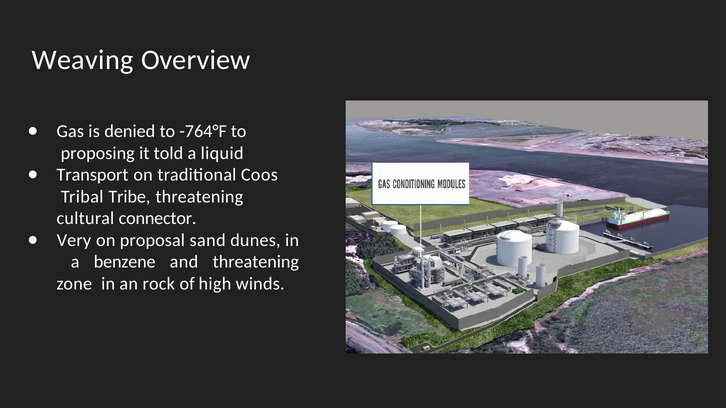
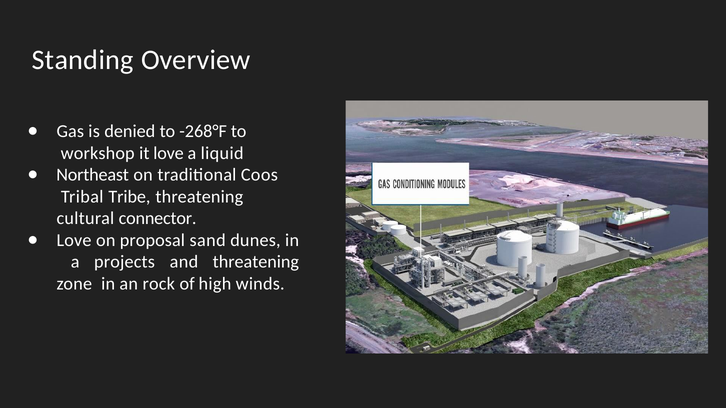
Weaving: Weaving -> Standing (83, 60)
-764°F: -764°F -> -268°F (203, 131)
proposing: proposing -> workshop (98, 153)
it told: told -> love (169, 153)
Transport: Transport -> Northeast (93, 175)
Very: Very -> Love (74, 240)
benzene: benzene -> projects (125, 262)
